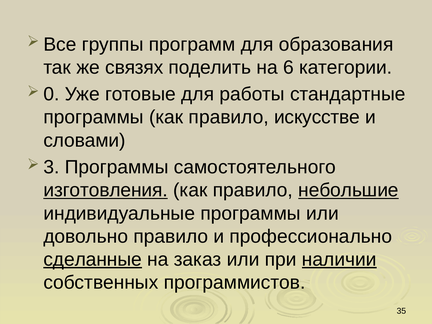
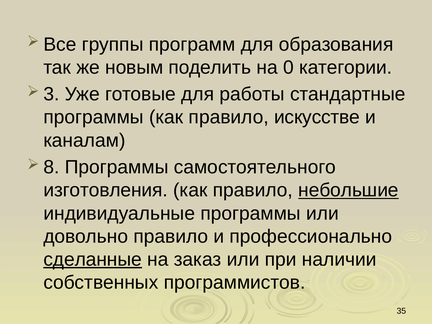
связях: связях -> новым (134, 67)
6: 6 -> 0 (288, 67)
0: 0 -> 3 (51, 94)
словами: словами -> каналам (84, 140)
3: 3 -> 8 (51, 167)
изготовления underline: present -> none (106, 190)
наличии underline: present -> none (339, 259)
